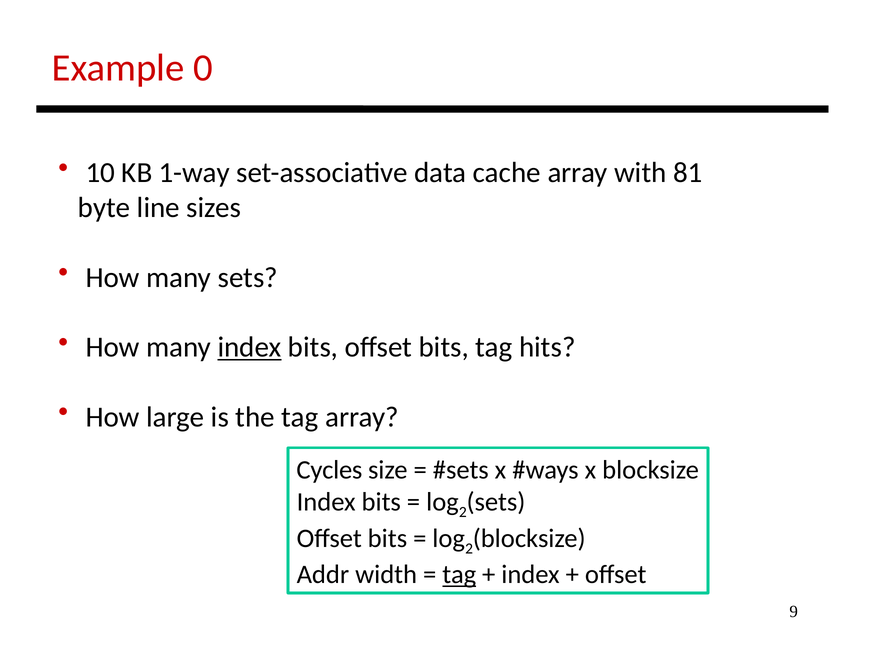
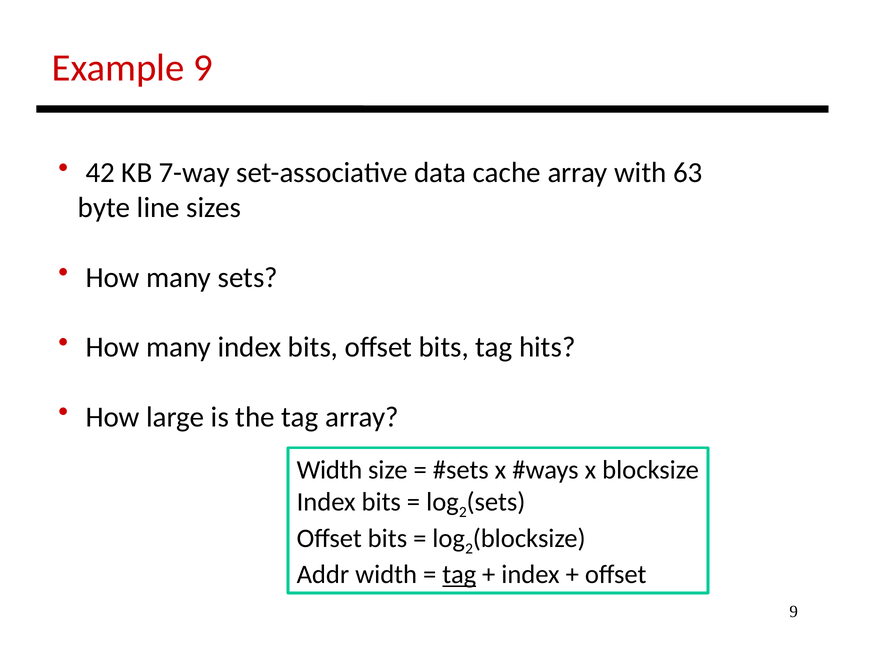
Example 0: 0 -> 9 (203, 68)
10: 10 -> 42 (100, 173)
1-way: 1-way -> 7-way (194, 173)
81: 81 -> 63 (688, 173)
index underline: present -> none (250, 347)
Cycles: Cycles -> Width (329, 470)
